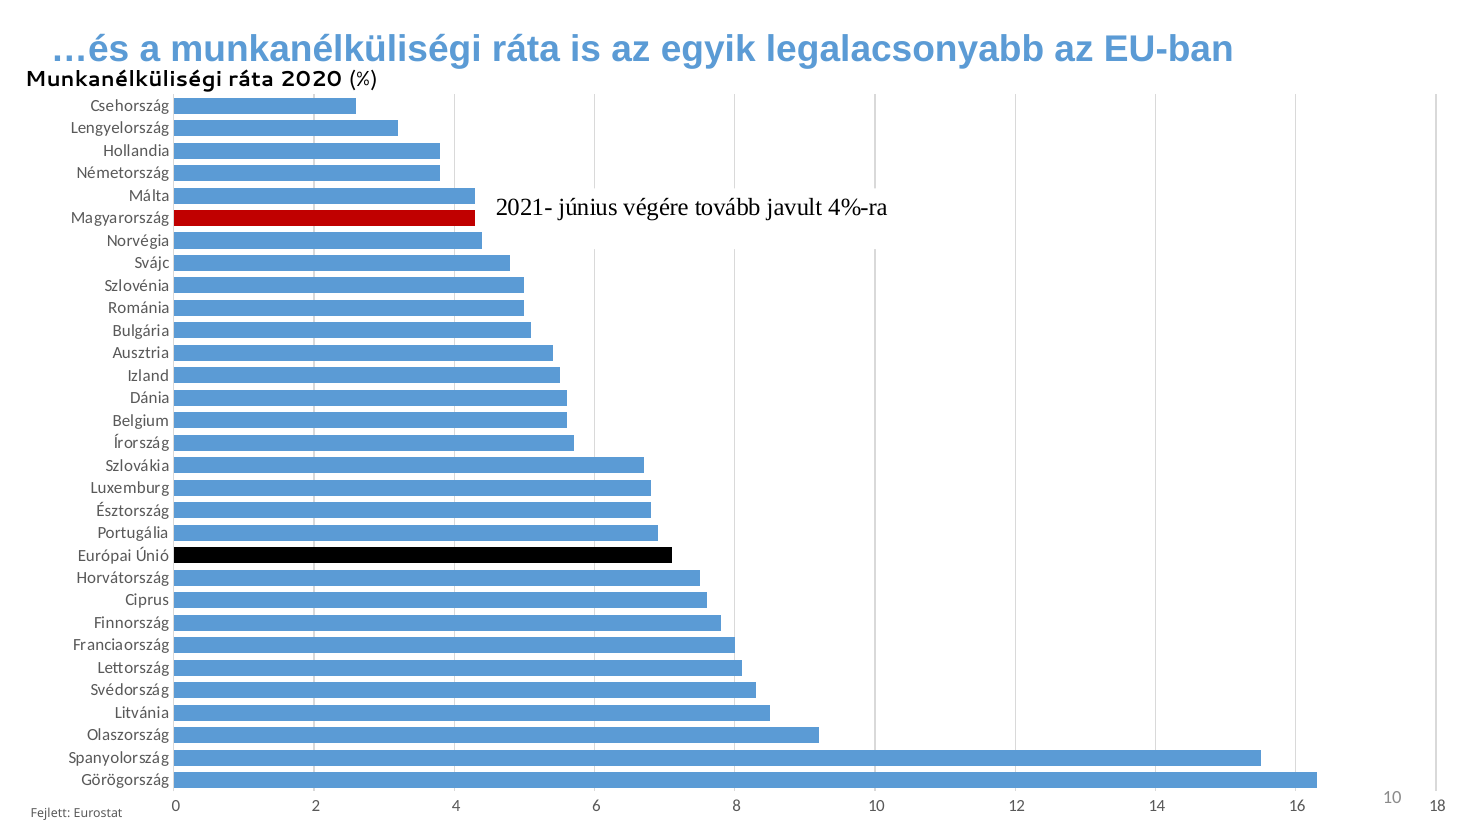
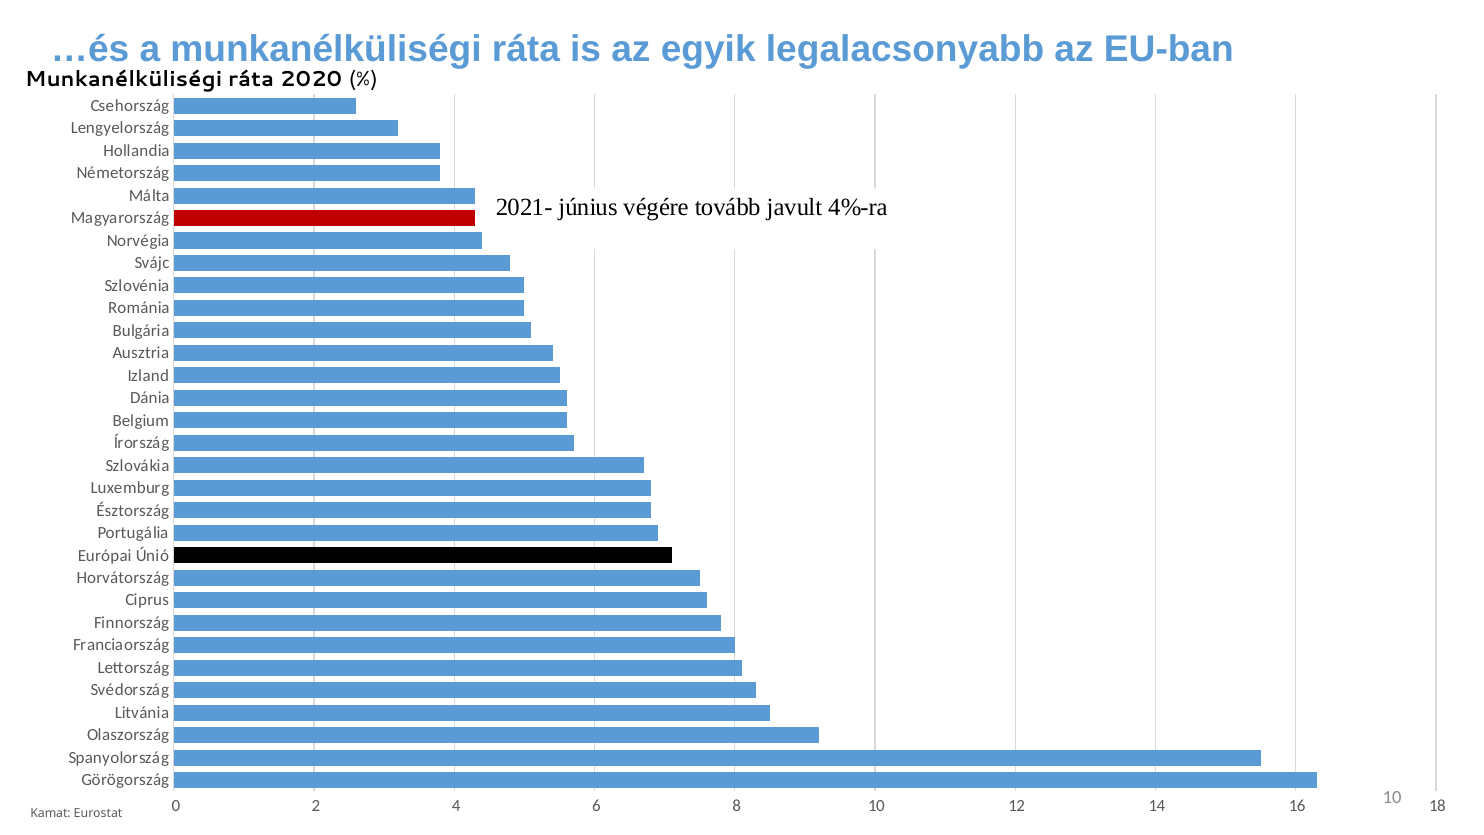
Fejlett: Fejlett -> Kamat (51, 813)
